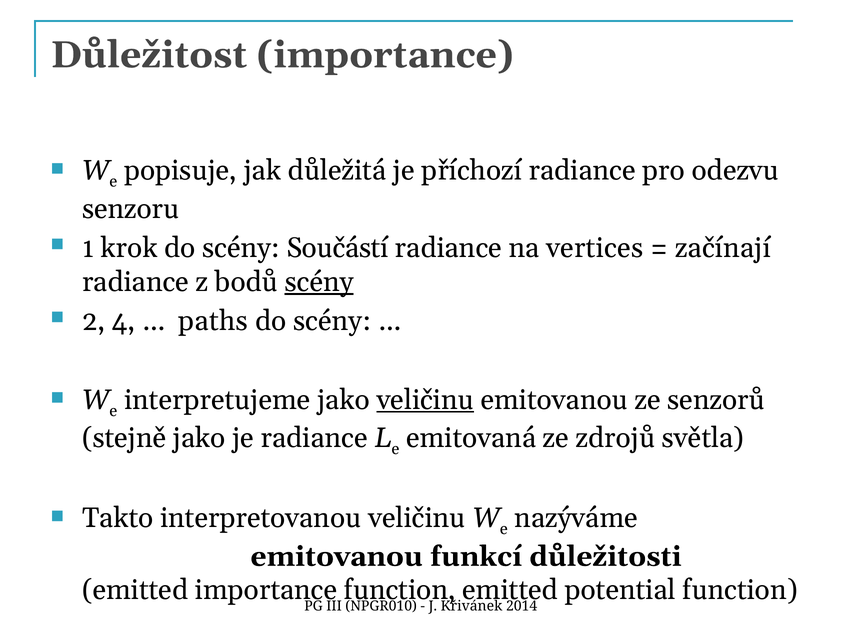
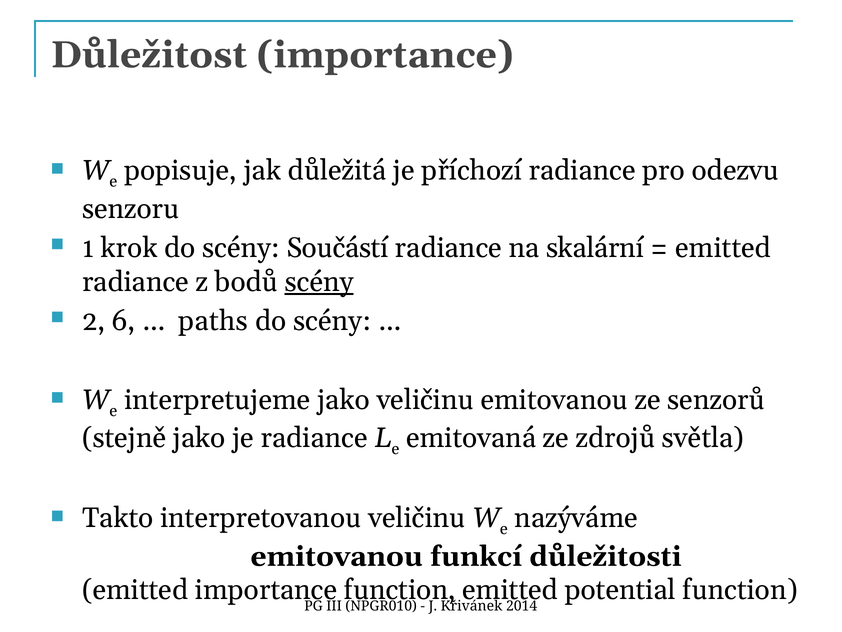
vertices: vertices -> skalární (595, 248)
začínají: začínají -> emitted (723, 248)
4: 4 -> 6 (124, 321)
veličinu underline: present -> none (425, 400)
